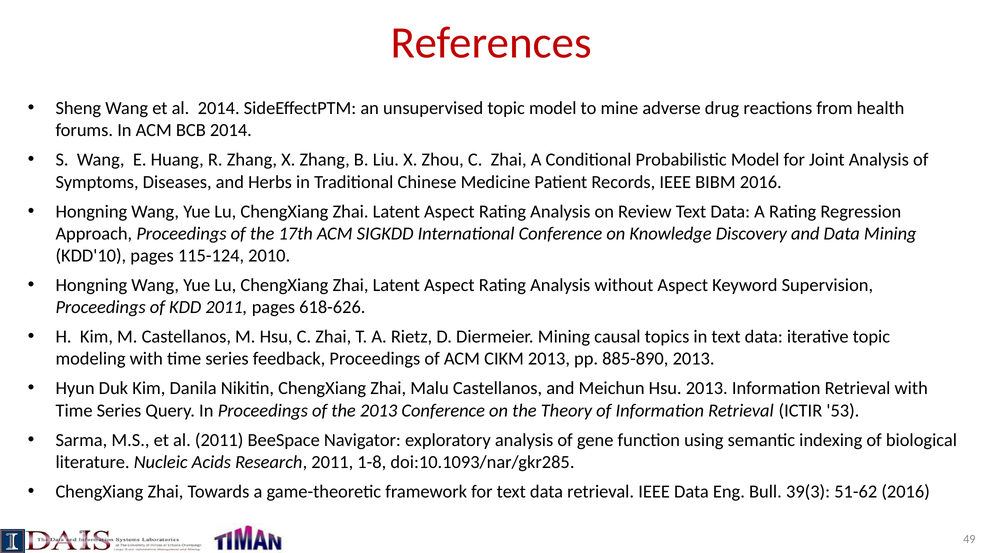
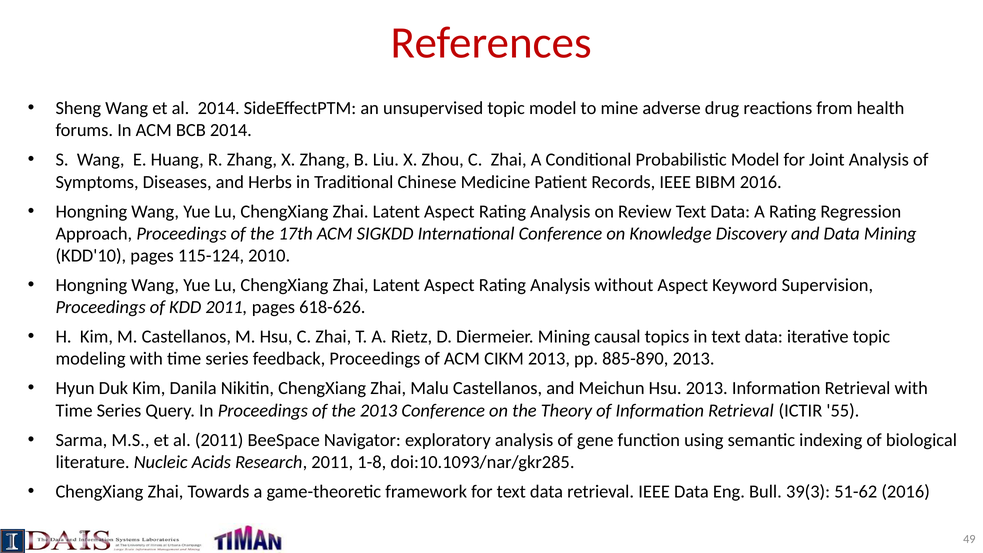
53: 53 -> 55 (843, 410)
